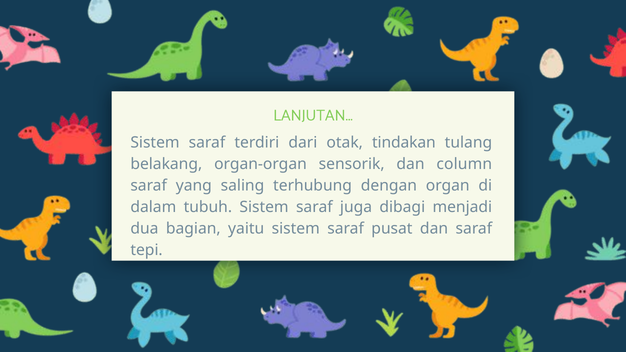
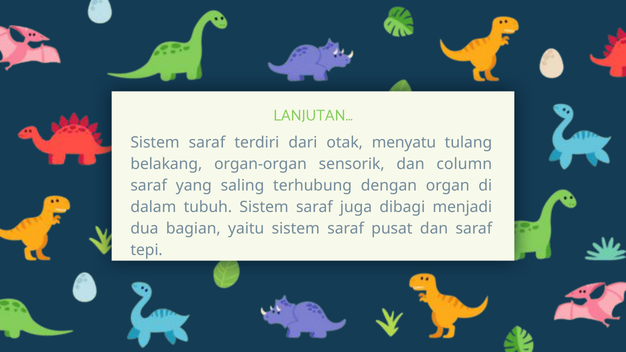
tindakan: tindakan -> menyatu (404, 142)
